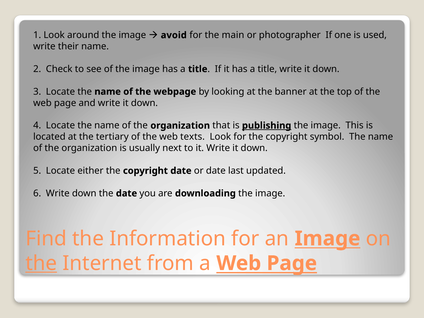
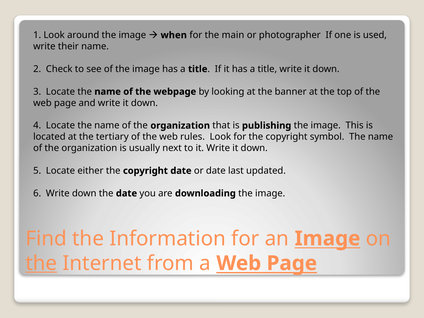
avoid: avoid -> when (174, 35)
publishing underline: present -> none (267, 126)
texts: texts -> rules (193, 137)
